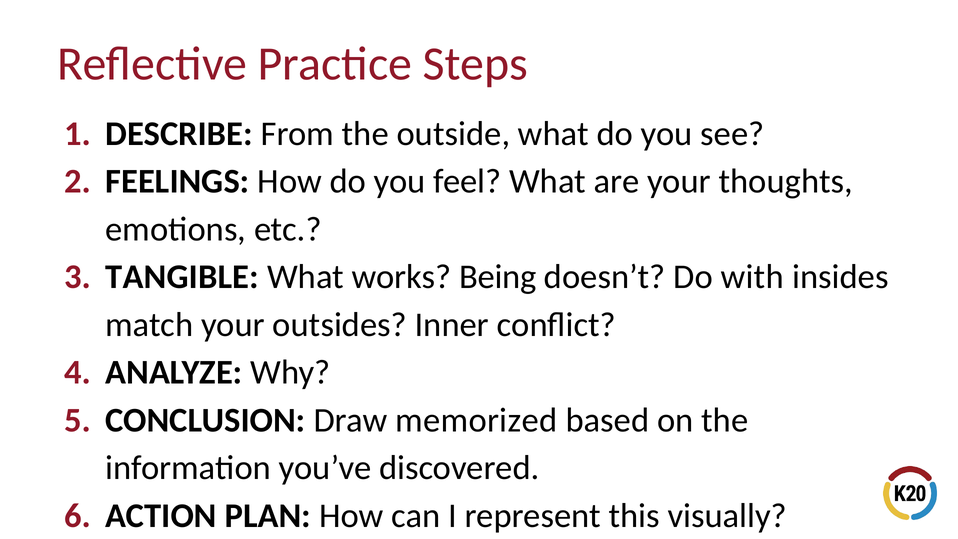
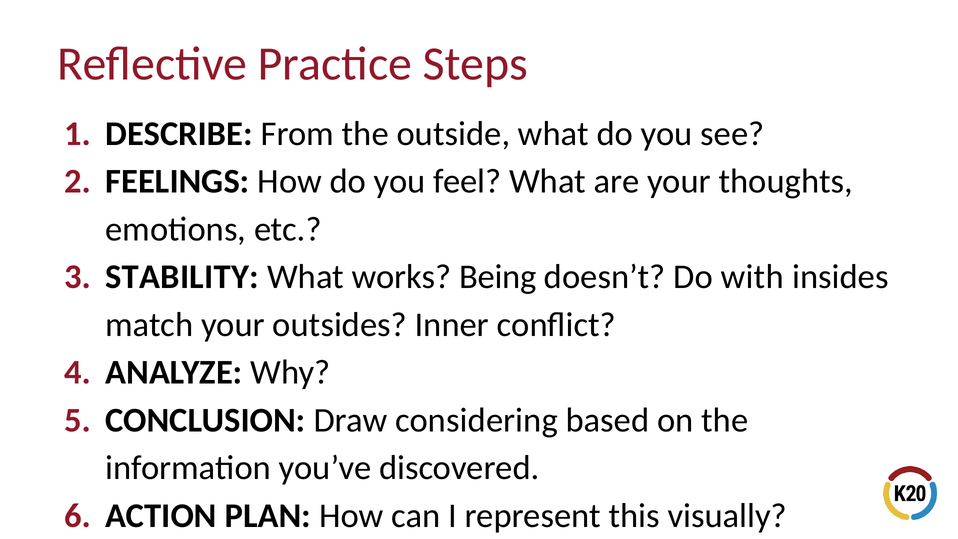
TANGIBLE: TANGIBLE -> STABILITY (182, 277)
memorized: memorized -> considering (476, 420)
